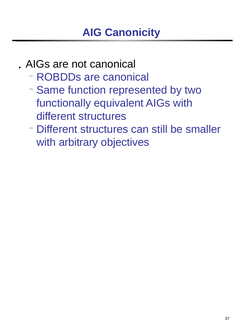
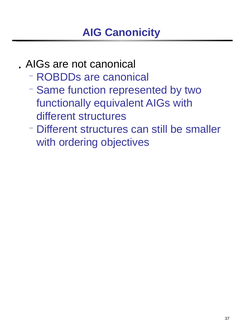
arbitrary: arbitrary -> ordering (78, 143)
